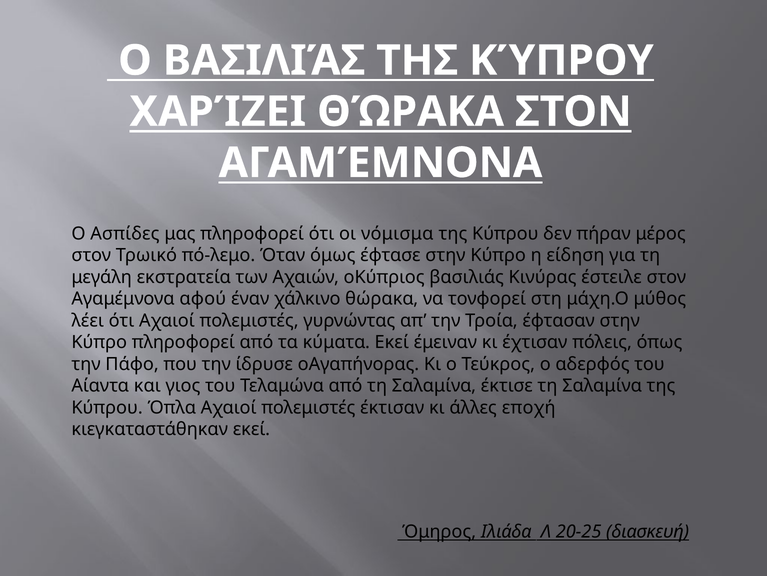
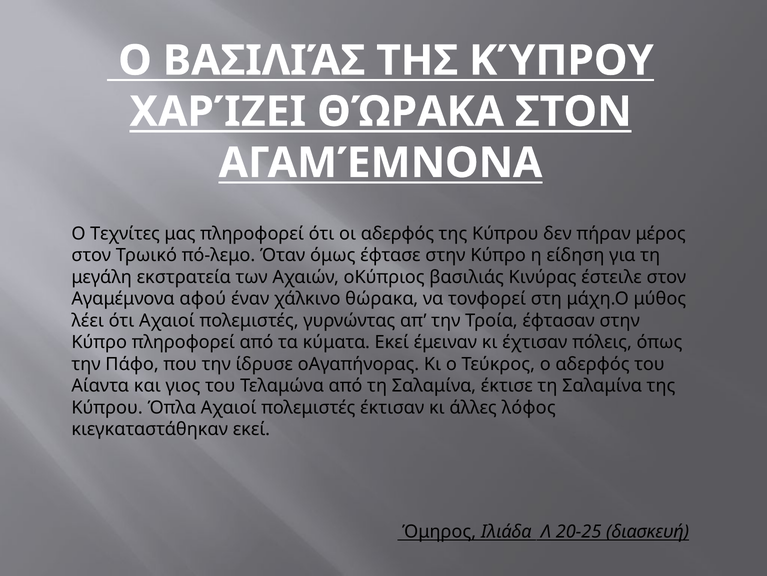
Ασπίδες: Ασπίδες -> Τεχνίτες (125, 233)
οι νόμισμα: νόμισμα -> αδερφός (397, 233)
εποχή: εποχή -> λόφος (529, 407)
